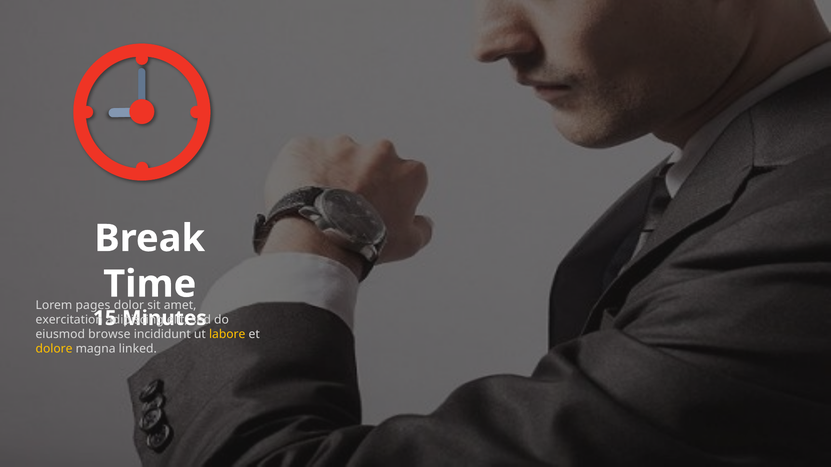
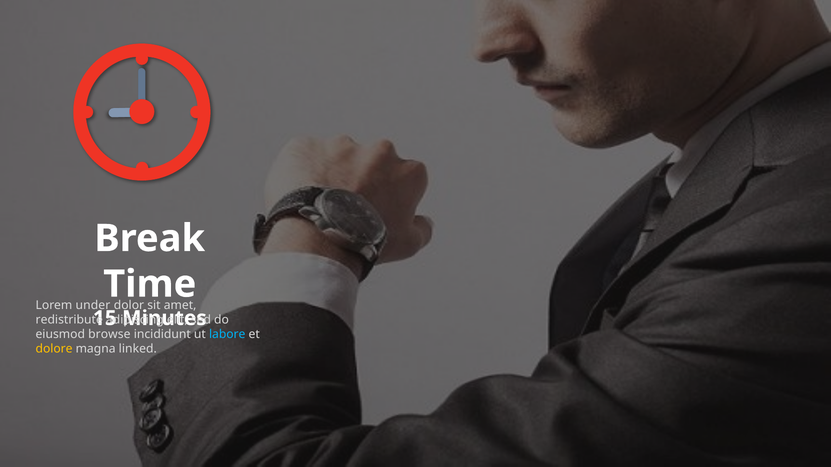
pages: pages -> under (93, 306)
exercitation: exercitation -> redistribute (69, 320)
labore colour: yellow -> light blue (227, 335)
